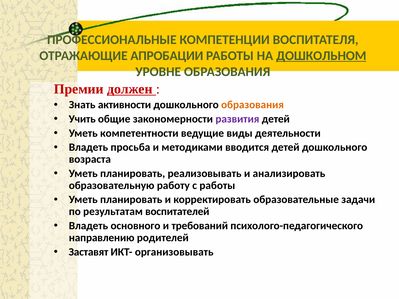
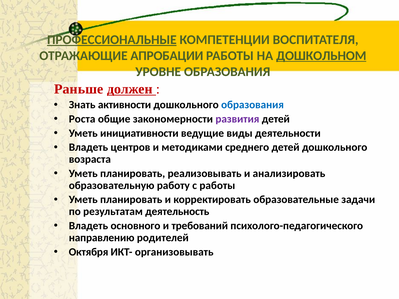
ПРОФЕССИОНАЛЬНЫЕ underline: none -> present (112, 40)
Премии: Премии -> Раньше (79, 89)
образования colour: orange -> blue (253, 105)
Учить: Учить -> Роста (82, 119)
компетентности: компетентности -> инициативности (139, 133)
просьба: просьба -> центров (130, 147)
вводится: вводится -> среднего (247, 147)
воспитателей: воспитателей -> деятельность (177, 212)
Заставят: Заставят -> Октября (89, 252)
